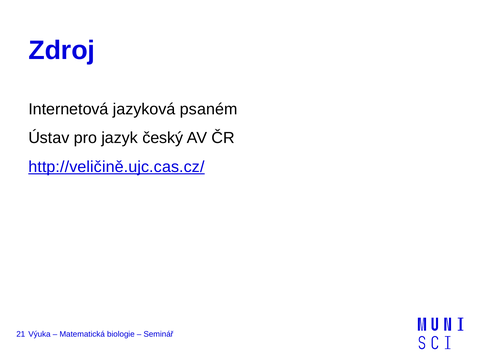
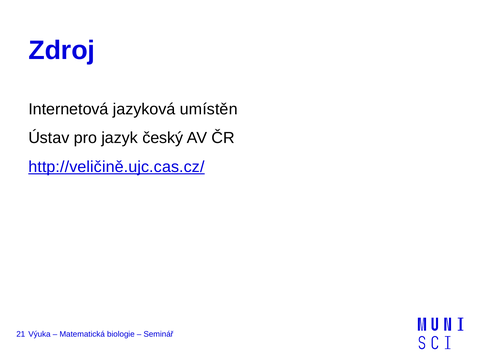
psaném: psaném -> umístěn (209, 109)
